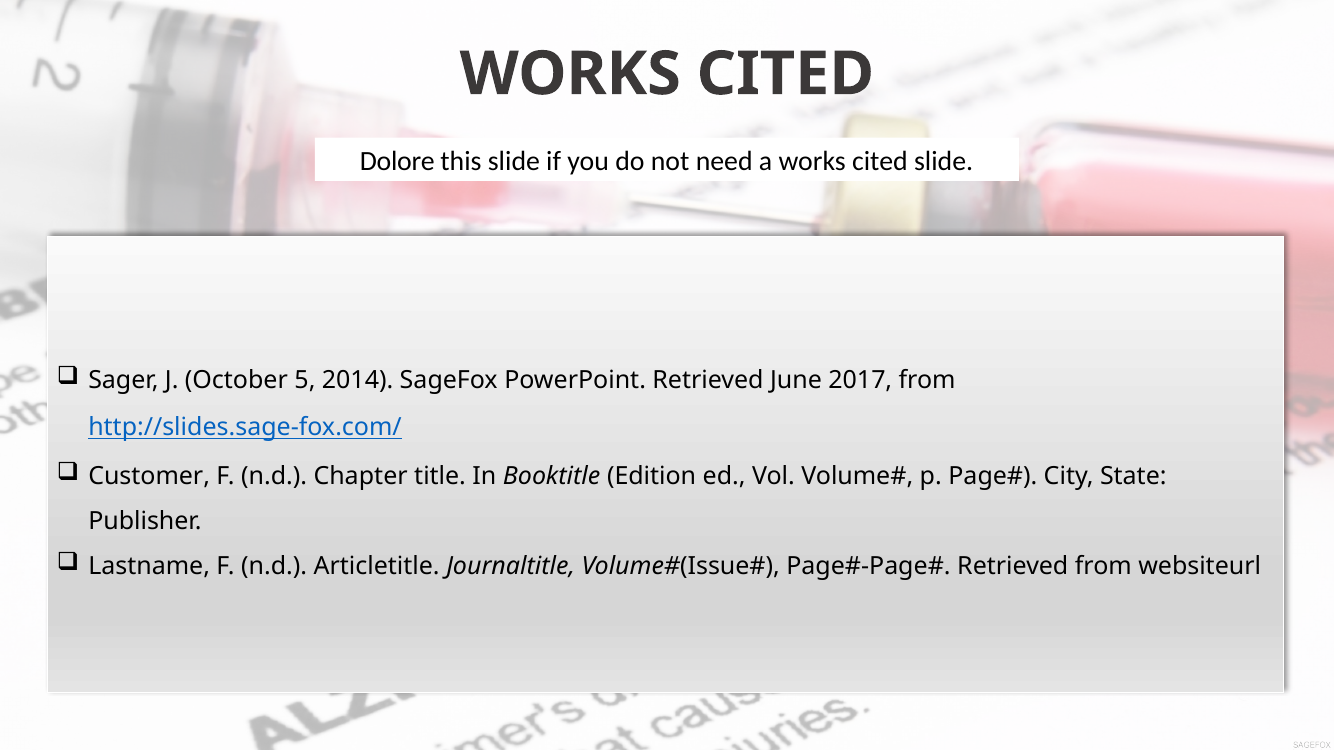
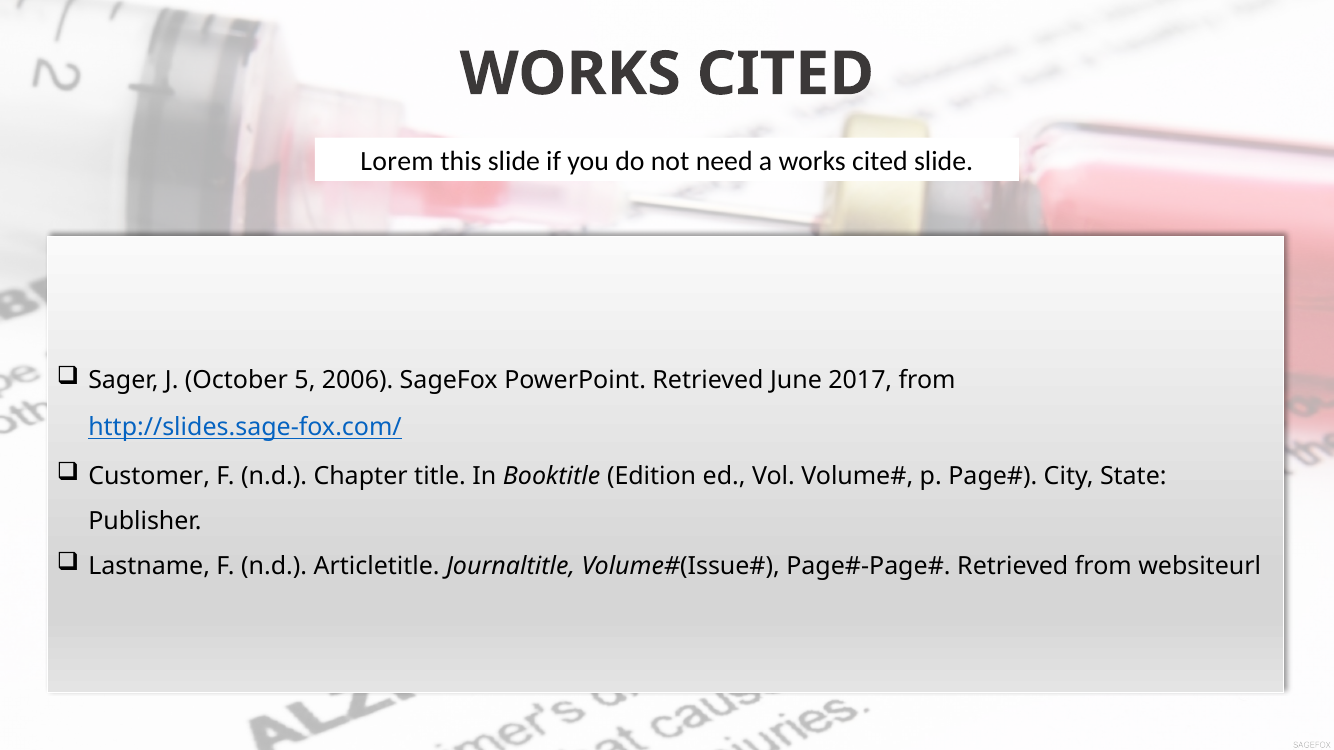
Dolore: Dolore -> Lorem (397, 161)
2014: 2014 -> 2006 (358, 381)
